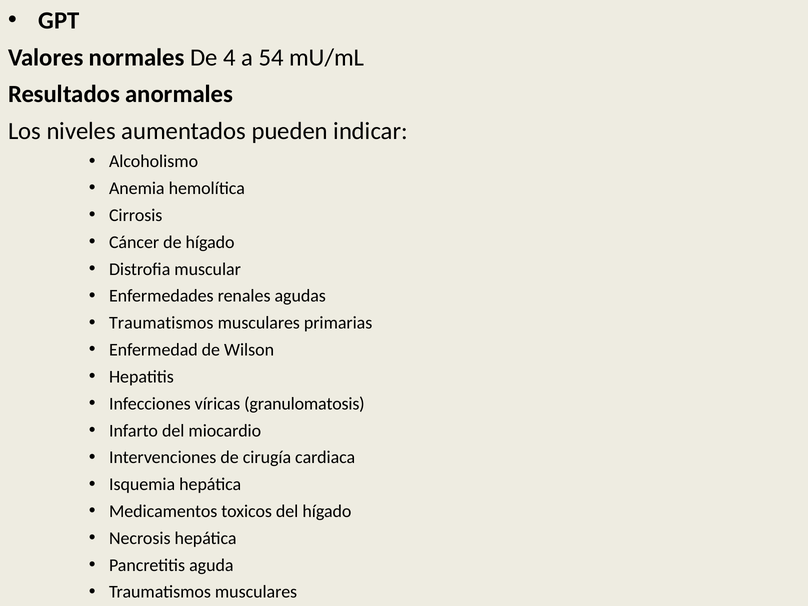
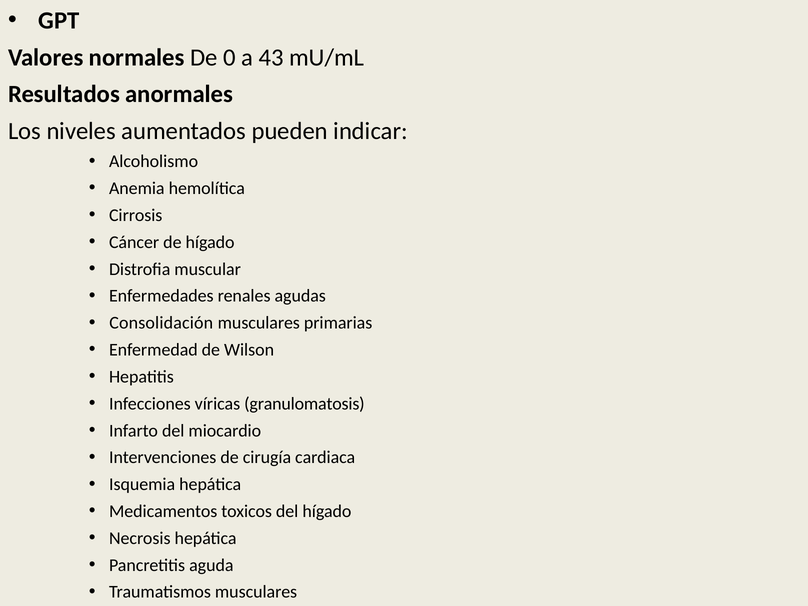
4: 4 -> 0 (229, 57)
54: 54 -> 43 (271, 57)
Traumatismos: Traumatismos -> Consolidación (161, 323)
